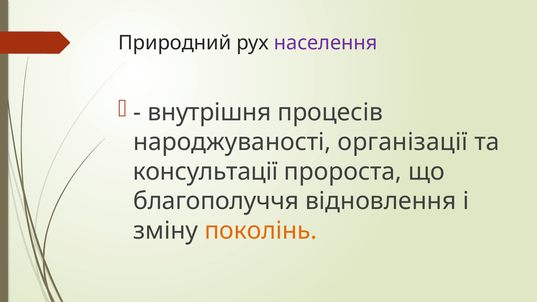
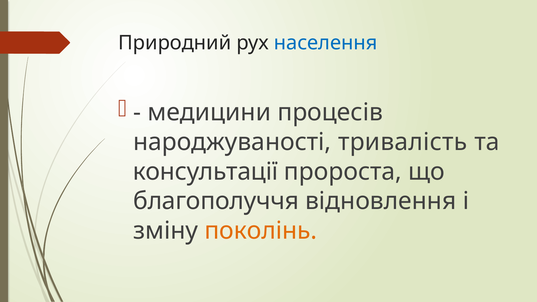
населення colour: purple -> blue (326, 43)
внутрішня: внутрішня -> медицини (209, 113)
організації: організації -> тривалість (403, 142)
